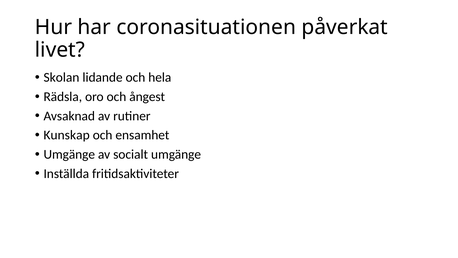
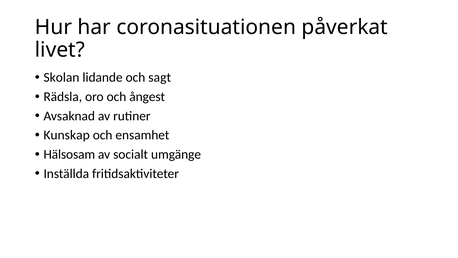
hela: hela -> sagt (160, 77)
Umgänge: Umgänge -> Hälsosam (69, 154)
